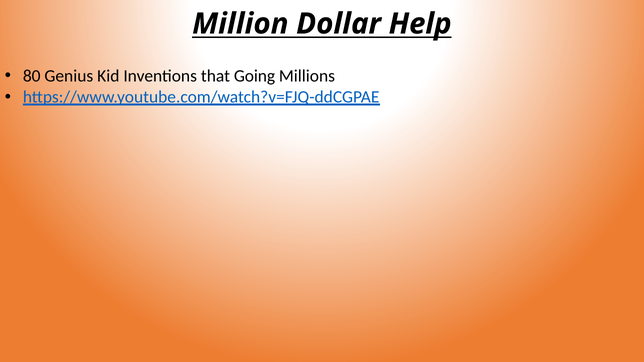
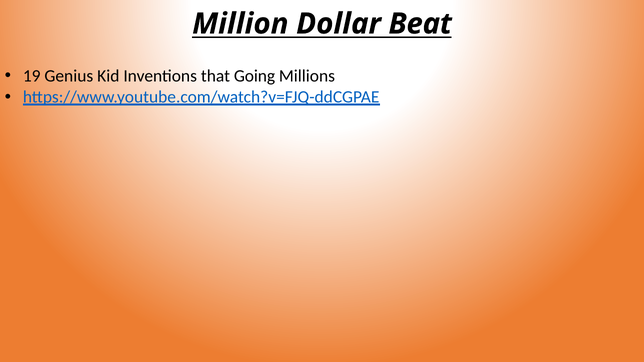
Help: Help -> Beat (420, 24)
80: 80 -> 19 (32, 76)
